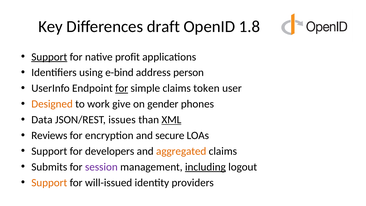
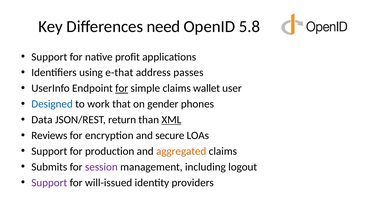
draft: draft -> need (163, 27)
1.8: 1.8 -> 5.8 (250, 27)
Support underline: present -> none (49, 57)
e-bind: e-bind -> e-that (119, 73)
person: person -> passes (188, 73)
token: token -> wallet (207, 88)
Designed colour: orange -> blue (52, 104)
give: give -> that (121, 104)
issues: issues -> return (122, 120)
developers: developers -> production (110, 151)
including underline: present -> none (205, 167)
Support colour: orange -> purple (49, 183)
